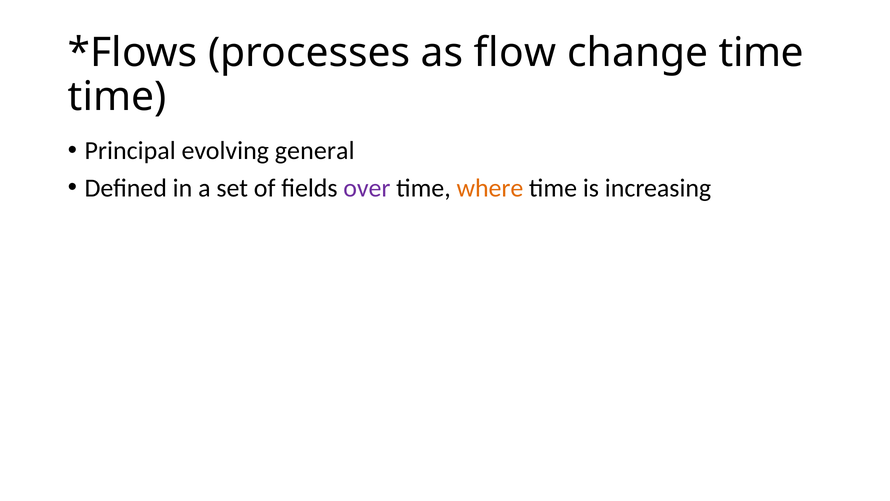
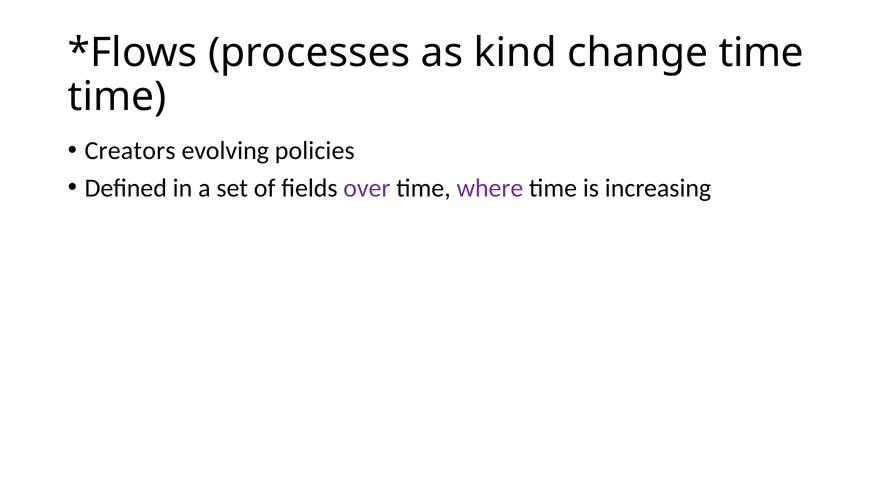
flow: flow -> kind (515, 53)
Principal: Principal -> Creators (130, 150)
general: general -> policies (315, 150)
where colour: orange -> purple (490, 188)
